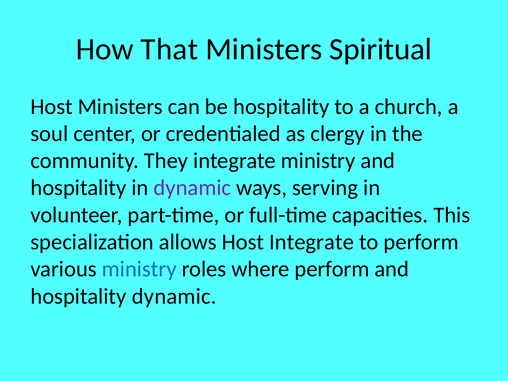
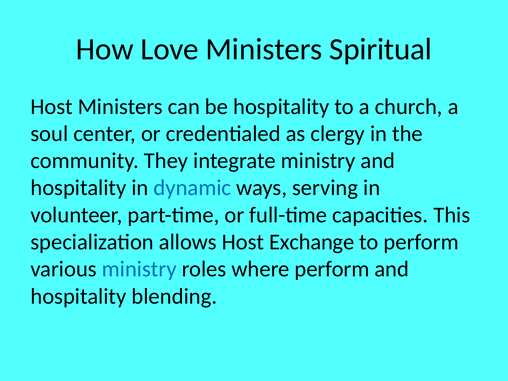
That: That -> Love (170, 49)
dynamic colour: purple -> blue (192, 188)
Host Integrate: Integrate -> Exchange (312, 242)
hospitality dynamic: dynamic -> blending (174, 296)
